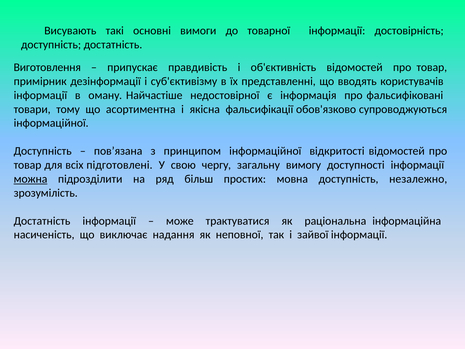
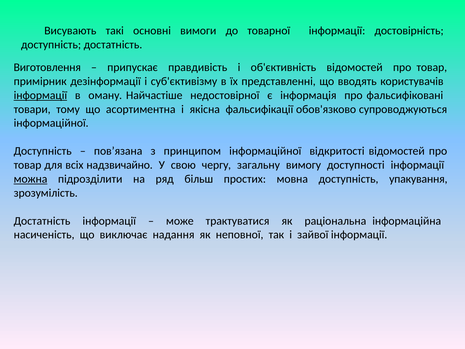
інформації underline: none -> present (40, 95)
підготовлені: підготовлені -> надзвичайно (120, 165)
незалежно: незалежно -> упакування (418, 179)
